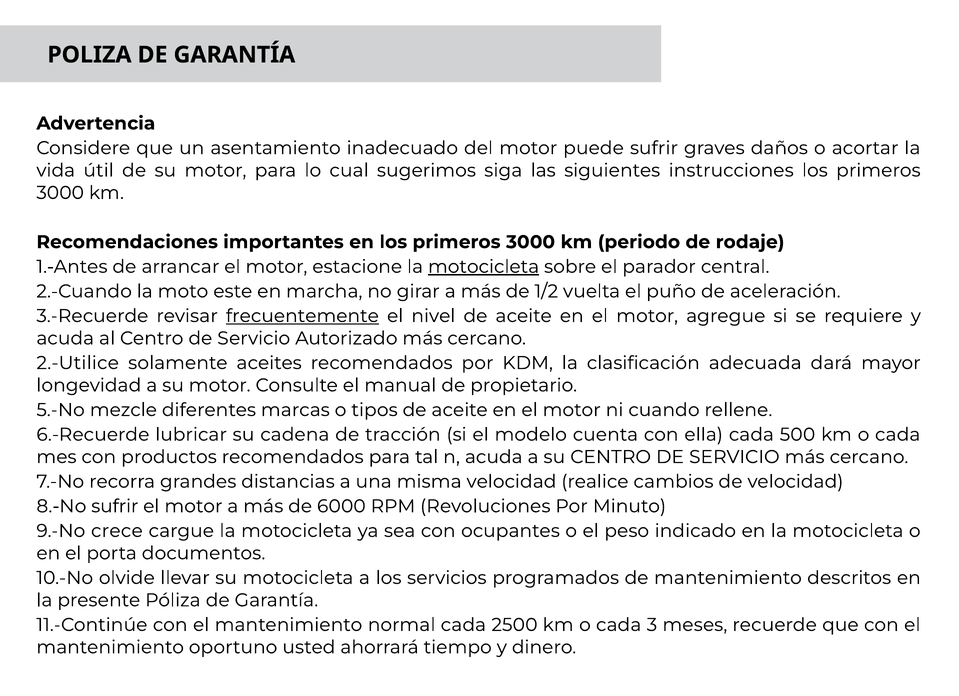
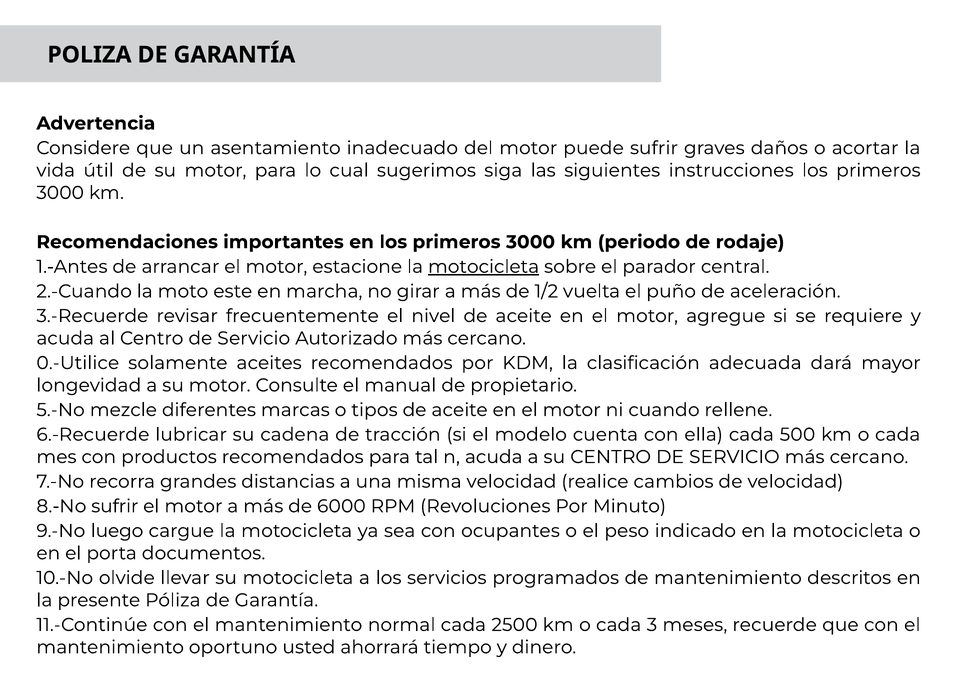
frecuentemente underline: present -> none (302, 316)
2.-Utilice: 2.-Utilice -> 0.-Utilice (78, 363)
crece: crece -> luego (117, 530)
